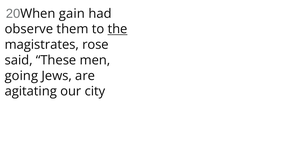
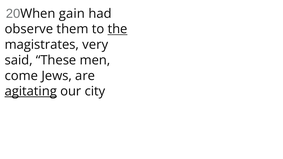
rose: rose -> very (95, 45)
going: going -> come (21, 76)
agitating underline: none -> present (31, 91)
